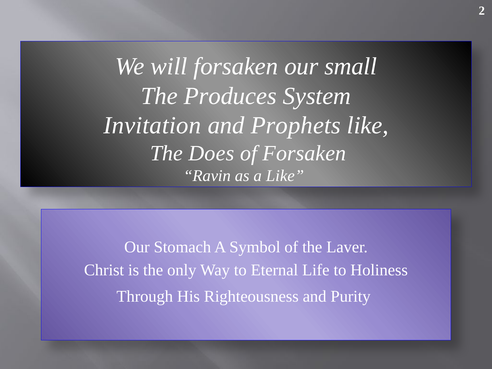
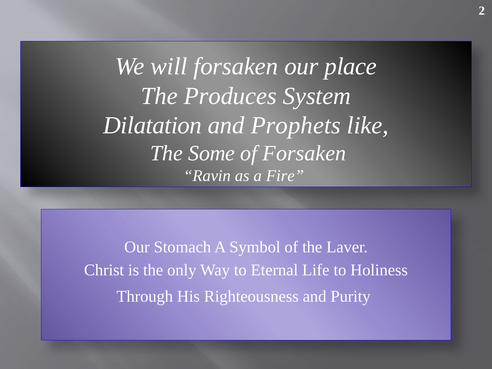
small: small -> place (351, 66)
Invitation: Invitation -> Dilatation (153, 125)
Does: Does -> Some (212, 153)
a Like: Like -> Fire (285, 176)
